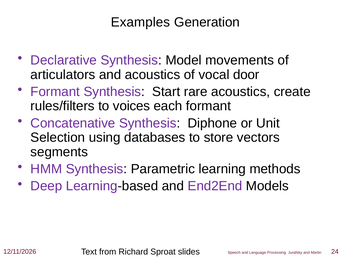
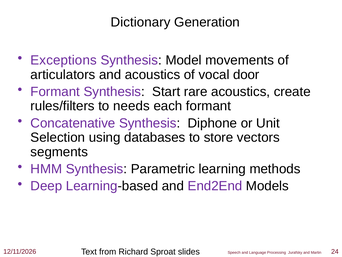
Examples: Examples -> Dictionary (141, 22)
Declarative: Declarative -> Exceptions (64, 60)
voices: voices -> needs (131, 106)
